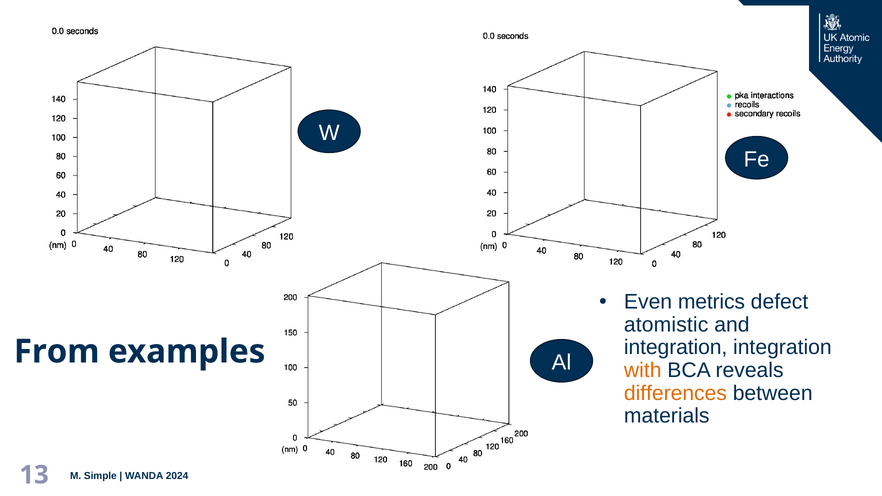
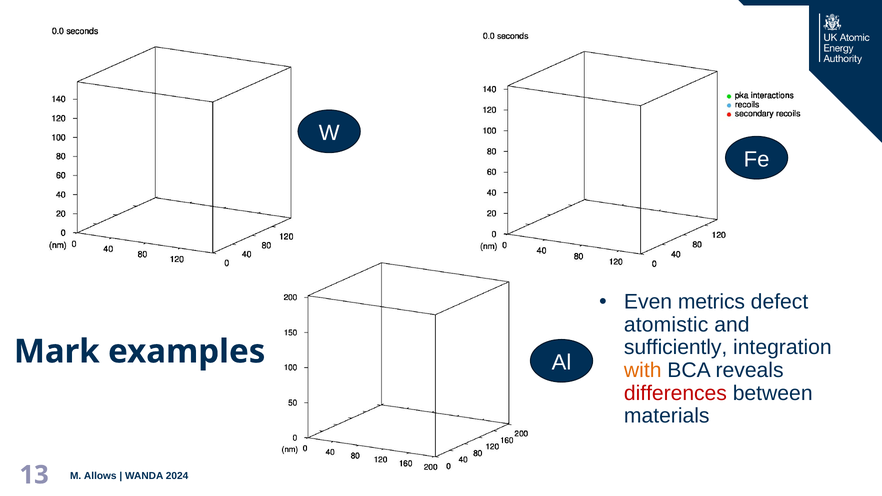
integration: integration -> sufficiently (676, 348)
From: From -> Mark (57, 352)
differences colour: orange -> red (675, 393)
Simple: Simple -> Allows (100, 476)
